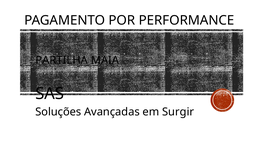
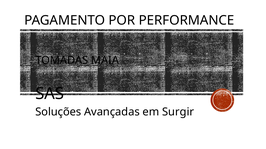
PARTILHA: PARTILHA -> TOMADAS (62, 60)
